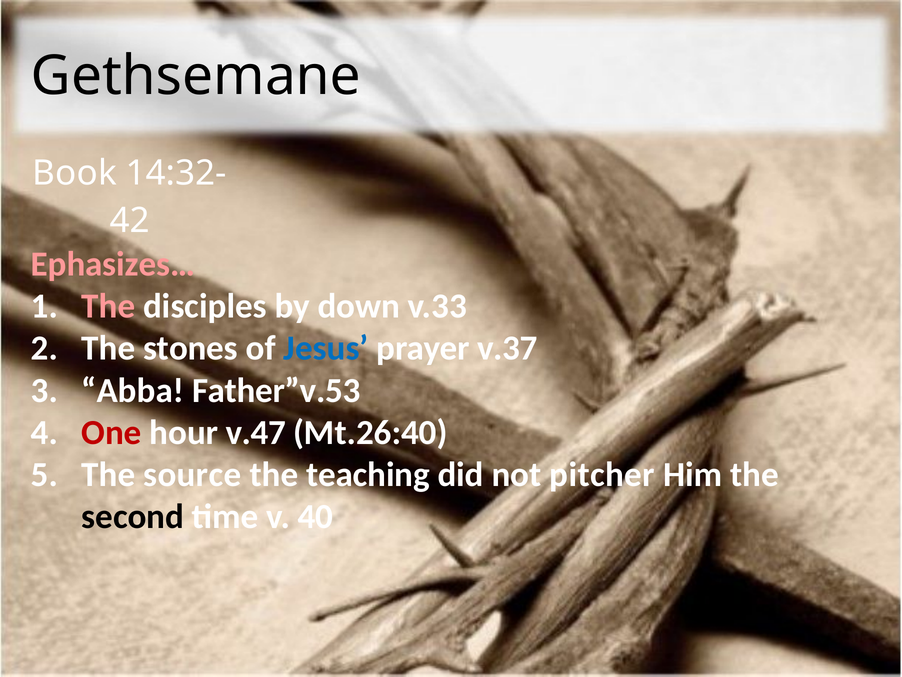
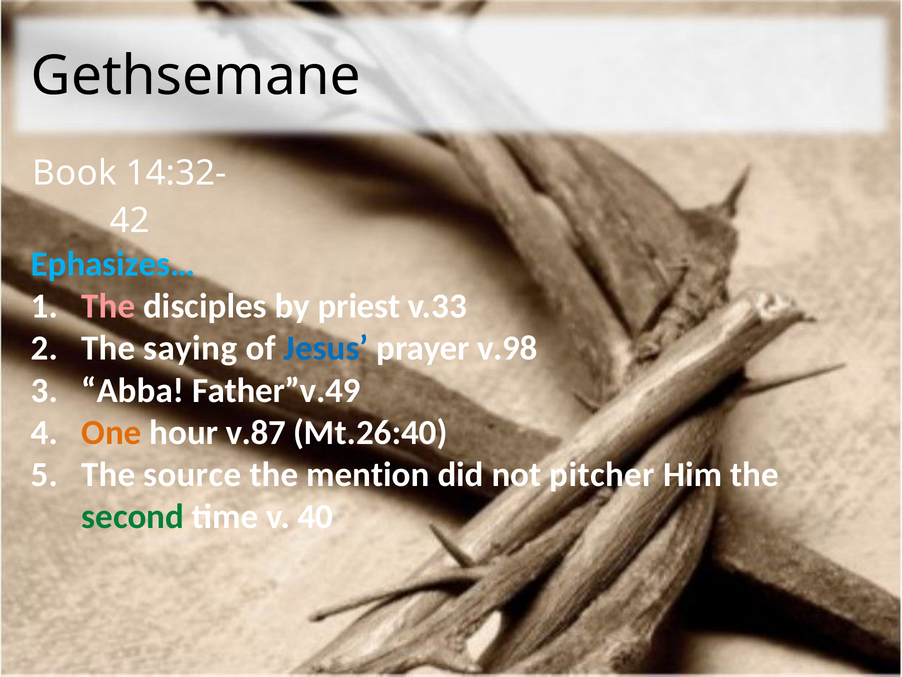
Ephasizes… colour: pink -> light blue (113, 264)
down: down -> priest (359, 306)
stones: stones -> saying (190, 348)
v.37: v.37 -> v.98 (507, 348)
Father”v.53: Father”v.53 -> Father”v.49 (276, 390)
One colour: red -> orange (112, 432)
v.47: v.47 -> v.87 (256, 432)
teaching: teaching -> mention (368, 474)
second colour: black -> green (133, 517)
